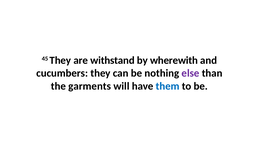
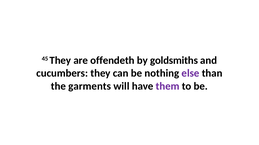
withstand: withstand -> offendeth (112, 61)
wherewith: wherewith -> goldsmiths (174, 61)
them colour: blue -> purple (168, 87)
